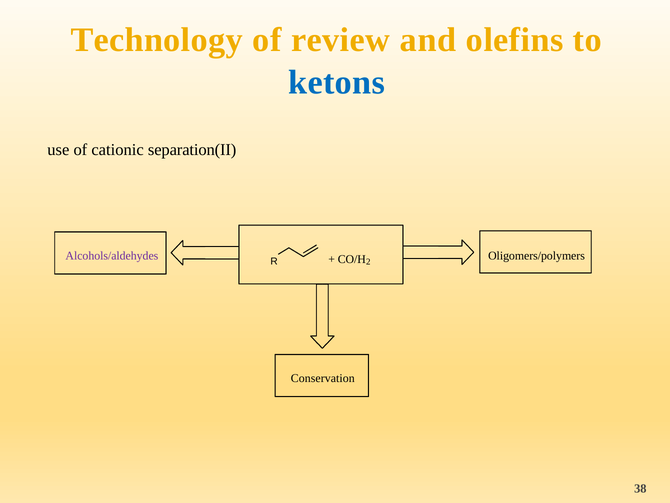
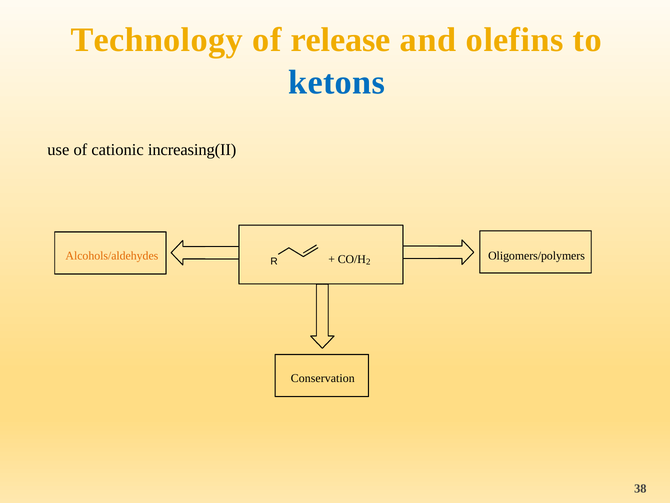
review: review -> release (341, 40)
separation(II: separation(II -> increasing(II (192, 150)
Alcohols/aldehydes colour: purple -> orange (112, 256)
